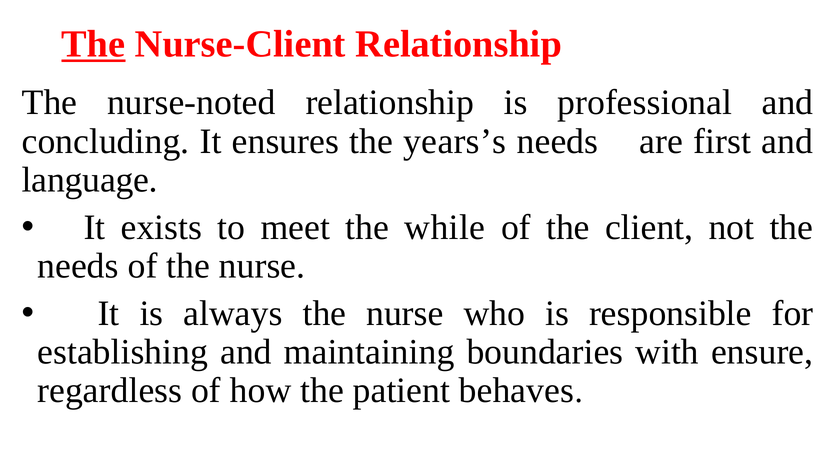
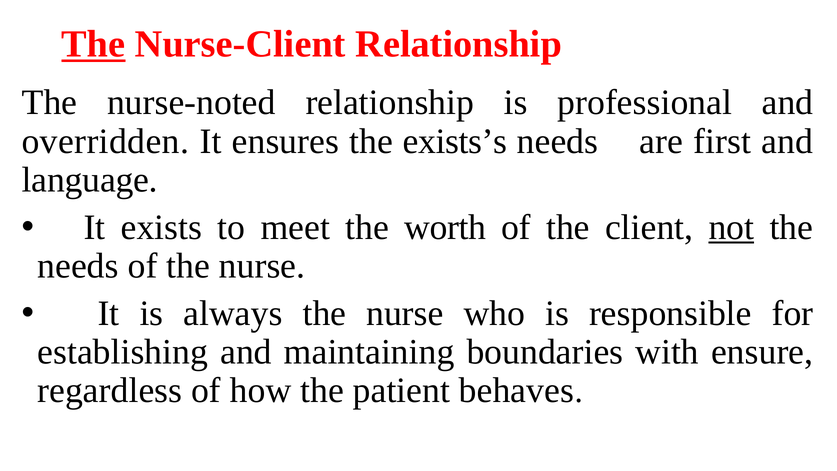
concluding: concluding -> overridden (105, 141)
years’s: years’s -> exists’s (455, 141)
while: while -> worth (445, 227)
not underline: none -> present (731, 227)
